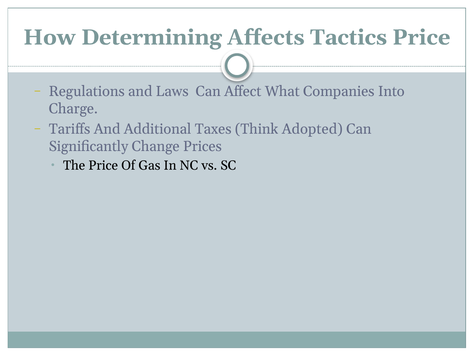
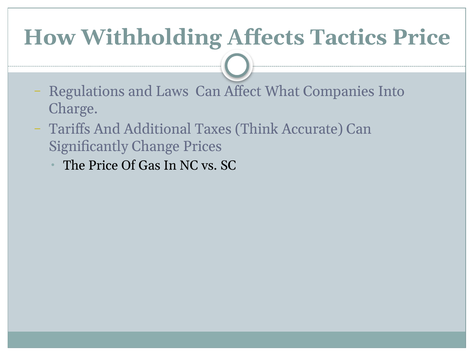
Determining: Determining -> Withholding (151, 37)
Adopted: Adopted -> Accurate (312, 129)
